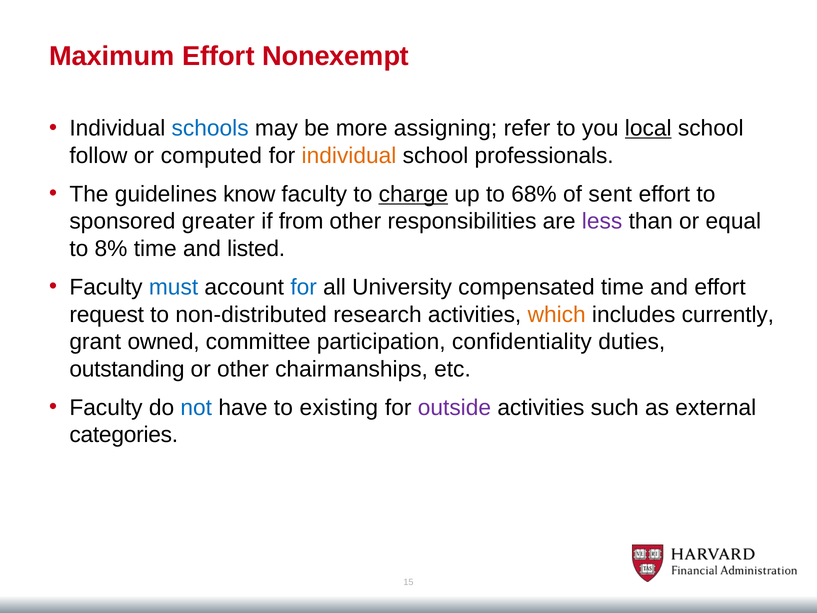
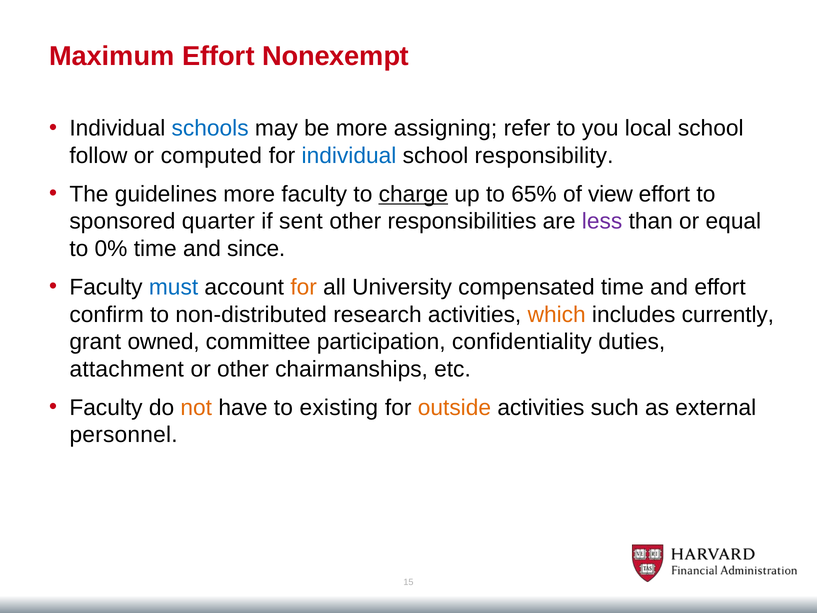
local underline: present -> none (648, 128)
individual colour: orange -> blue (349, 155)
professionals: professionals -> responsibility (544, 155)
guidelines know: know -> more (249, 194)
68%: 68% -> 65% (534, 194)
sent: sent -> view (610, 194)
greater: greater -> quarter (218, 221)
from: from -> sent (301, 221)
8%: 8% -> 0% (111, 249)
listed: listed -> since (256, 249)
for colour: blue -> orange (304, 287)
request: request -> confirm (107, 314)
outstanding: outstanding -> attachment (127, 369)
not colour: blue -> orange (196, 408)
outside colour: purple -> orange (454, 408)
categories: categories -> personnel (124, 435)
